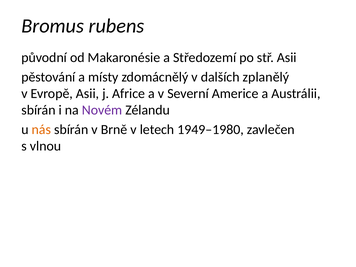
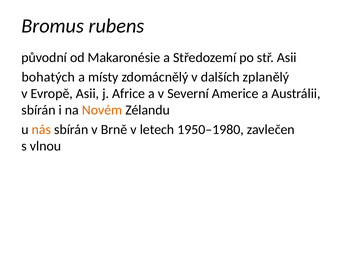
pěstování: pěstování -> bohatých (48, 77)
Novém colour: purple -> orange (102, 110)
1949–1980: 1949–1980 -> 1950–1980 (211, 129)
